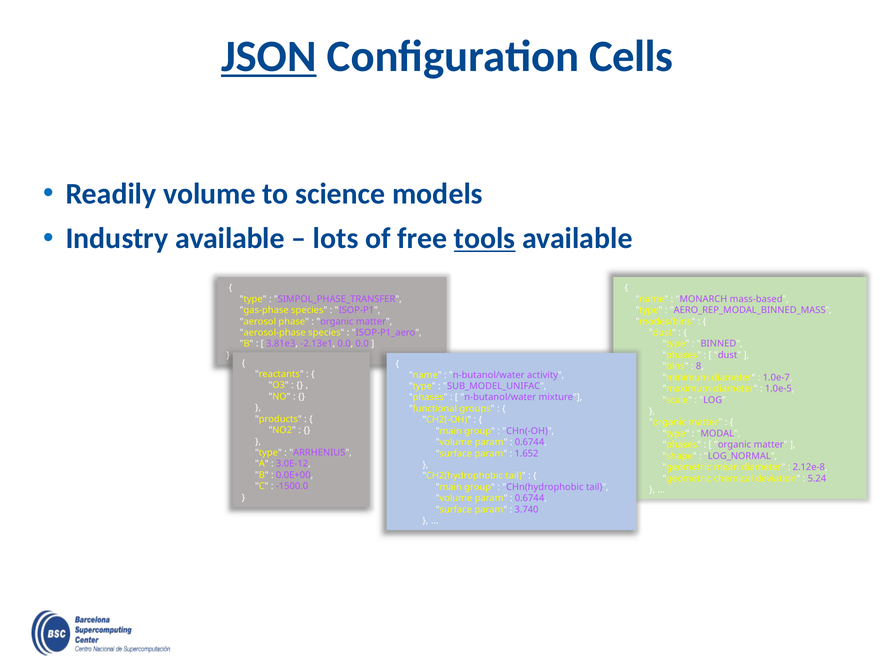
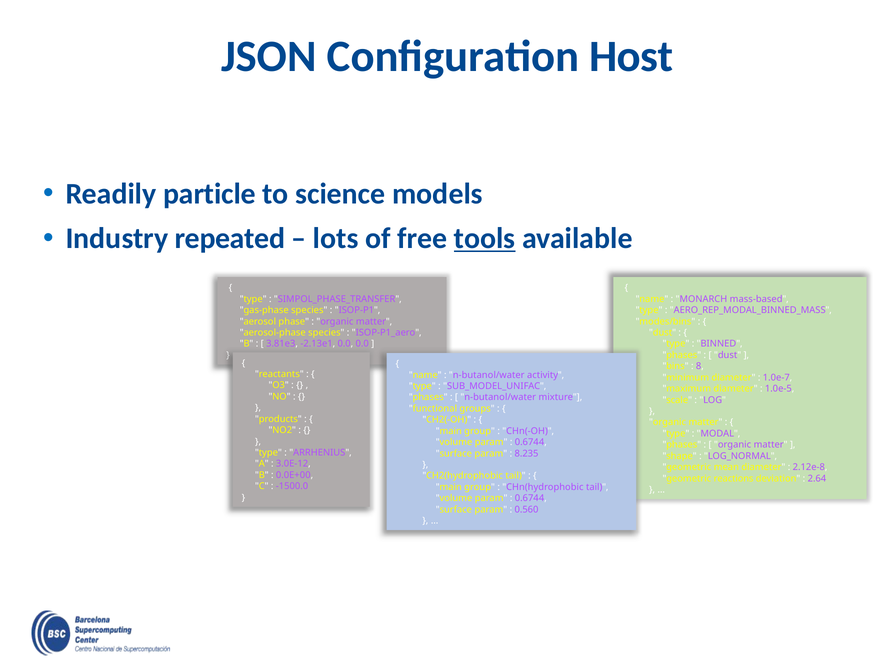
JSON underline: present -> none (269, 56)
Cells: Cells -> Host (631, 56)
Readily volume: volume -> particle (209, 194)
Industry available: available -> repeated (230, 238)
1.652: 1.652 -> 8.235 (526, 453)
chemical: chemical -> reactions (734, 478)
5.24: 5.24 -> 2.64 (817, 478)
3.740: 3.740 -> 0.560 (526, 510)
